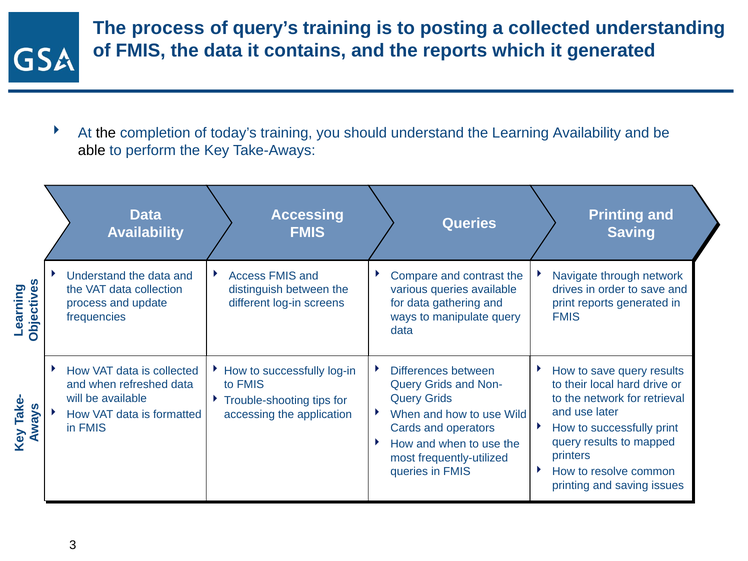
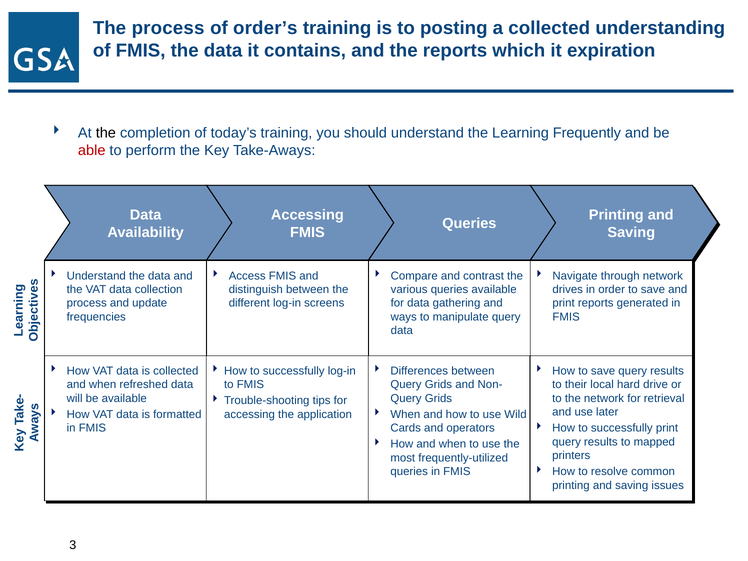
query’s: query’s -> order’s (265, 28)
it generated: generated -> expiration (611, 50)
Learning Availability: Availability -> Frequently (587, 133)
able colour: black -> red (92, 150)
